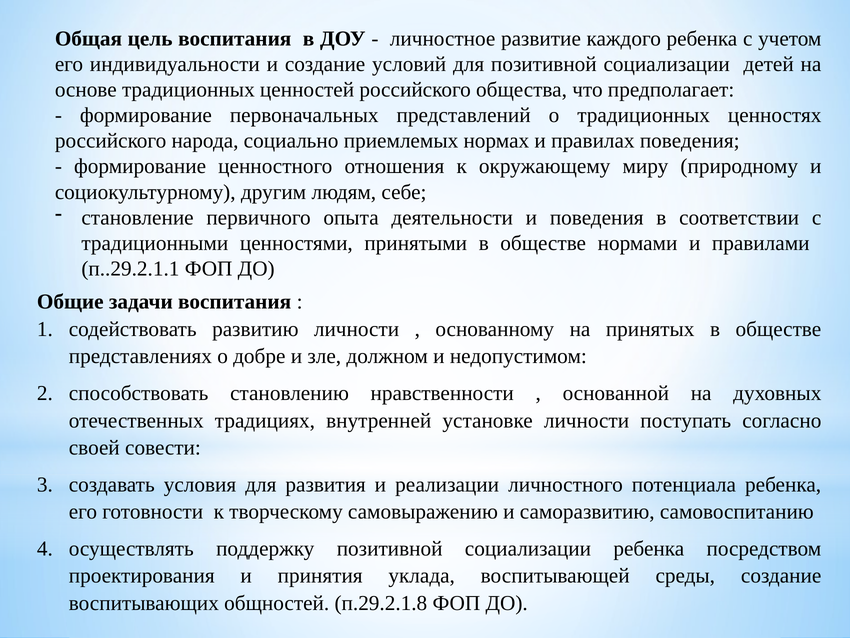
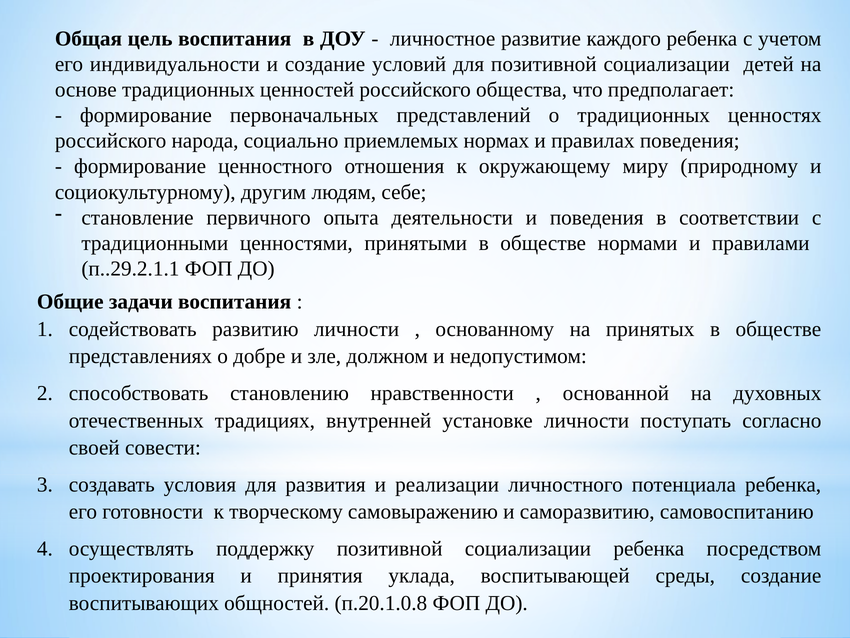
п.29.2.1.8: п.29.2.1.8 -> п.20.1.0.8 (381, 603)
